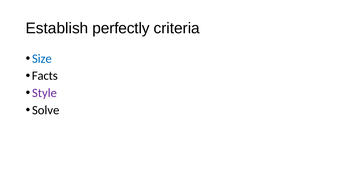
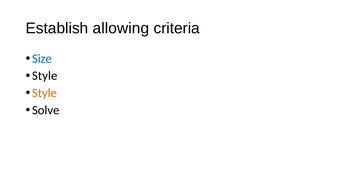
perfectly: perfectly -> allowing (121, 28)
Facts: Facts -> Style (45, 76)
Style colour: purple -> orange (44, 93)
